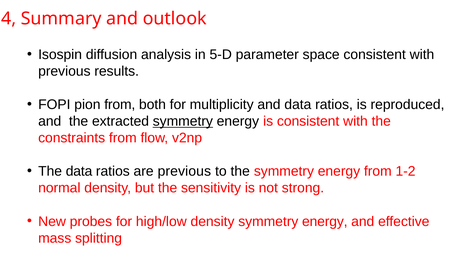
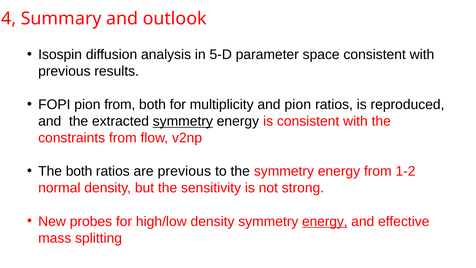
and data: data -> pion (298, 105)
The data: data -> both (79, 171)
energy underline: none -> present (325, 221)
